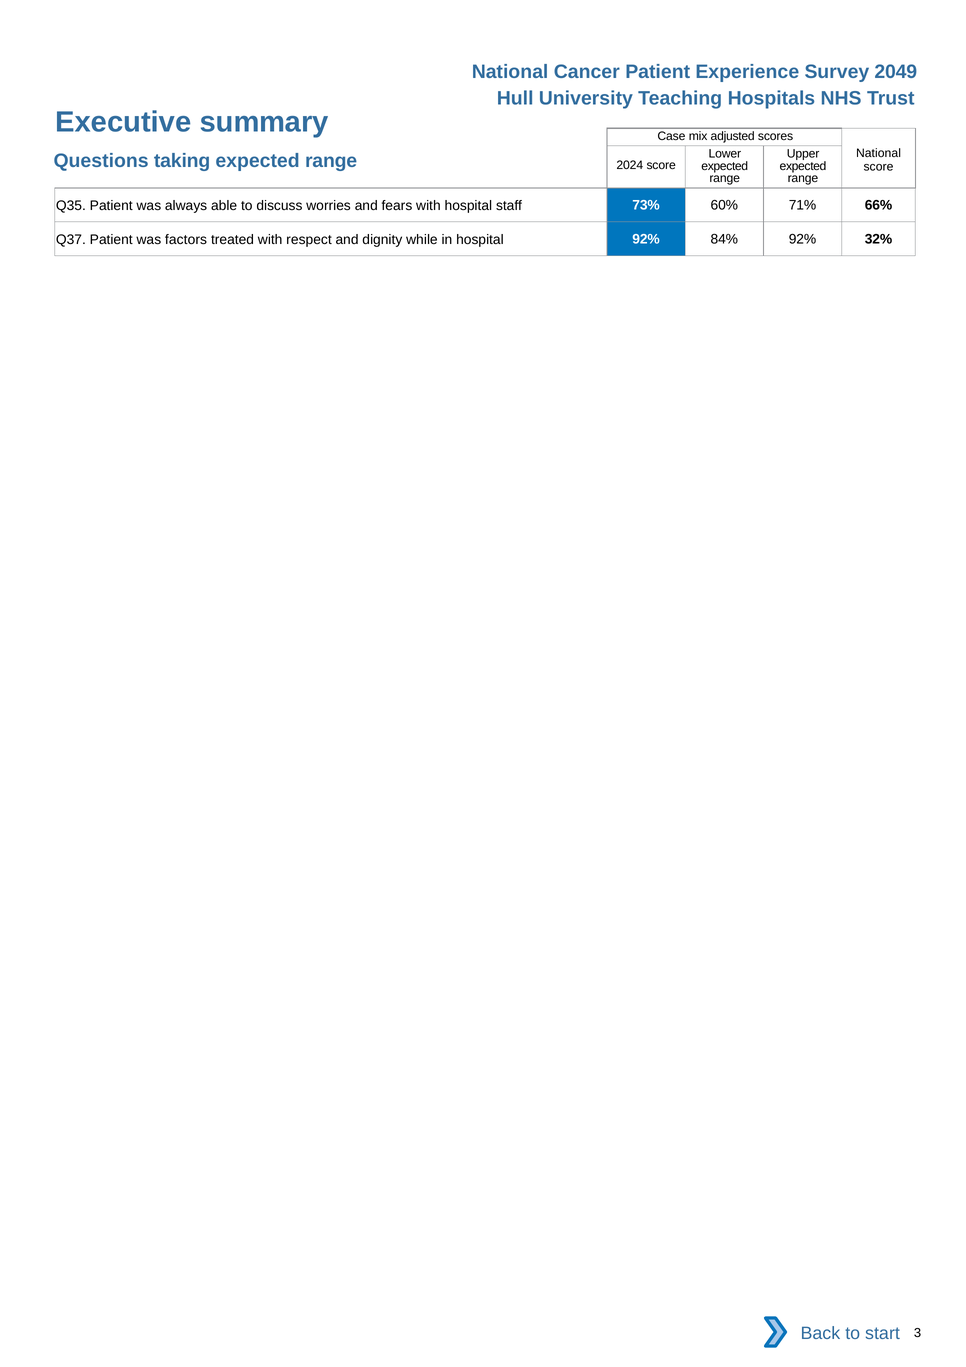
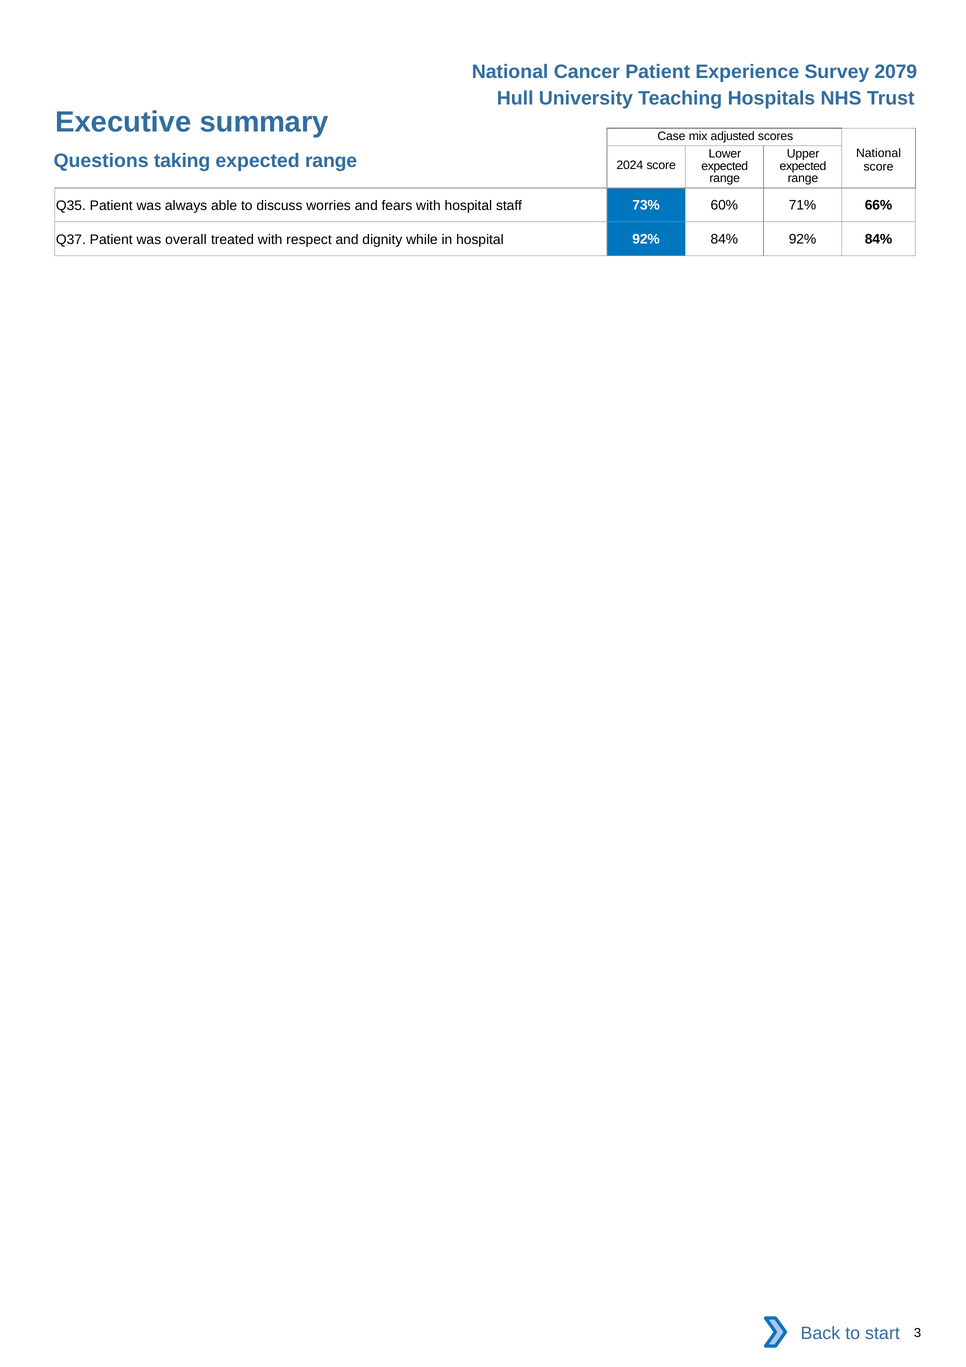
2049: 2049 -> 2079 (896, 72)
factors: factors -> overall (186, 240)
84% 92% 32%: 32% -> 84% (879, 239)
